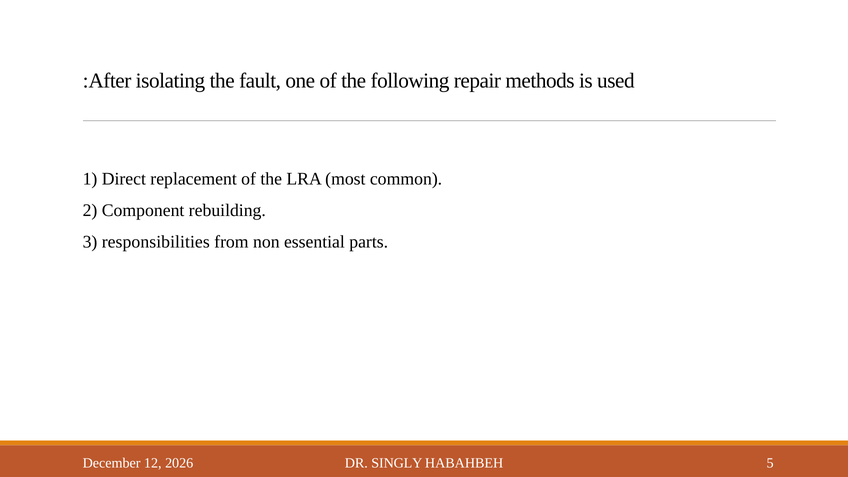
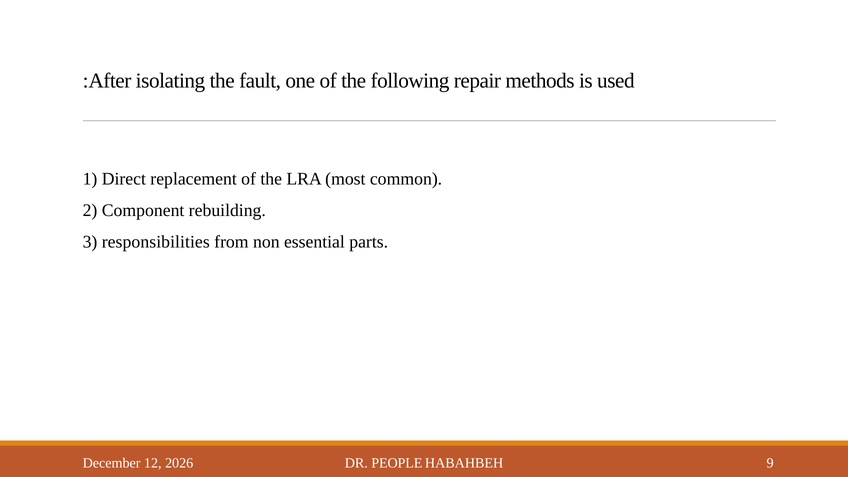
SINGLY: SINGLY -> PEOPLE (397, 463)
5: 5 -> 9 (770, 463)
